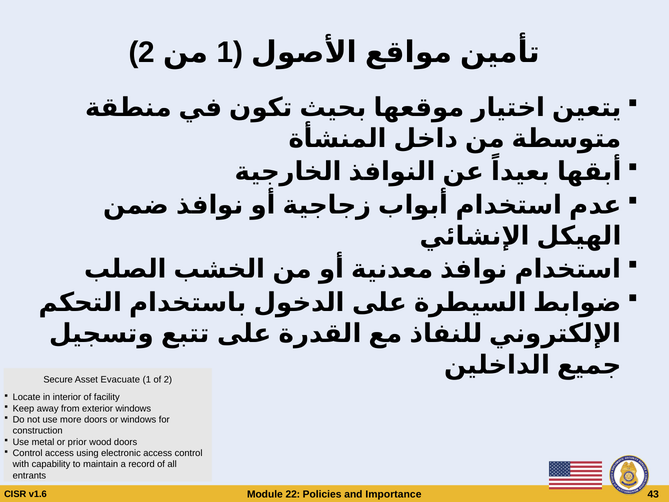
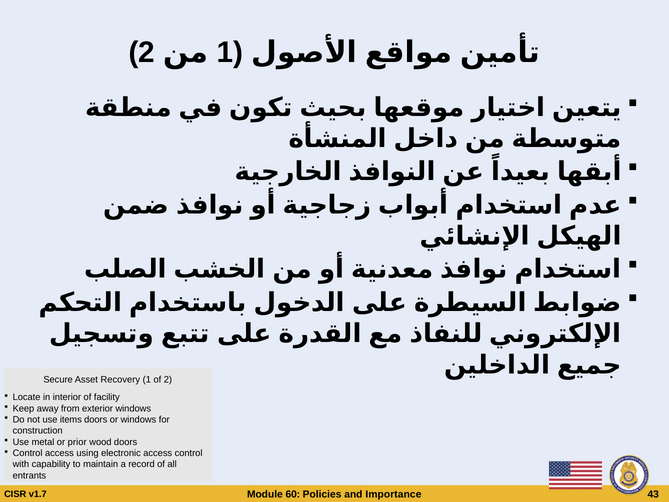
Evacuate: Evacuate -> Recovery (120, 380)
more: more -> items (71, 419)
22: 22 -> 60 (293, 494)
v1.6: v1.6 -> v1.7 (38, 494)
